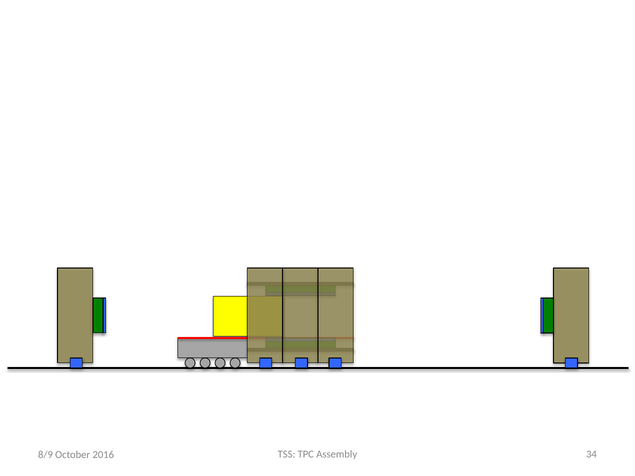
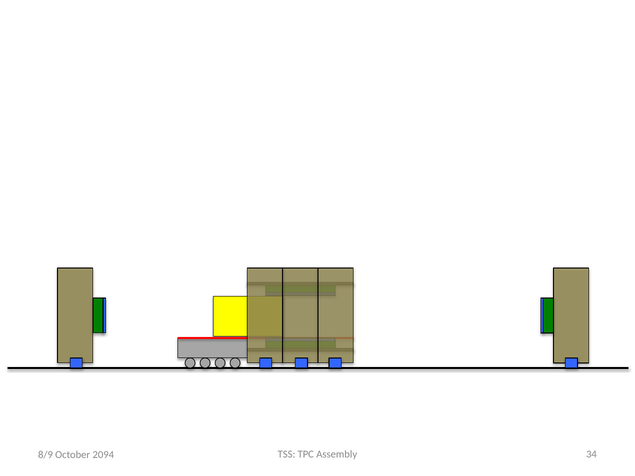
2016: 2016 -> 2094 (103, 455)
